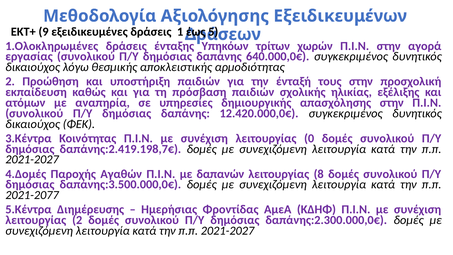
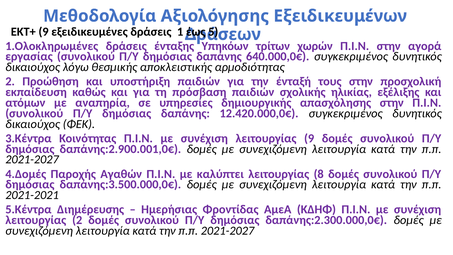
λειτουργίας 0: 0 -> 9 (309, 138)
δαπάνης:2.419.198,7€: δαπάνης:2.419.198,7€ -> δαπάνης:2.900.001,0€ (120, 149)
δαπανών: δαπανών -> καλύπτει (220, 174)
2021-2077: 2021-2077 -> 2021-2021 (32, 195)
